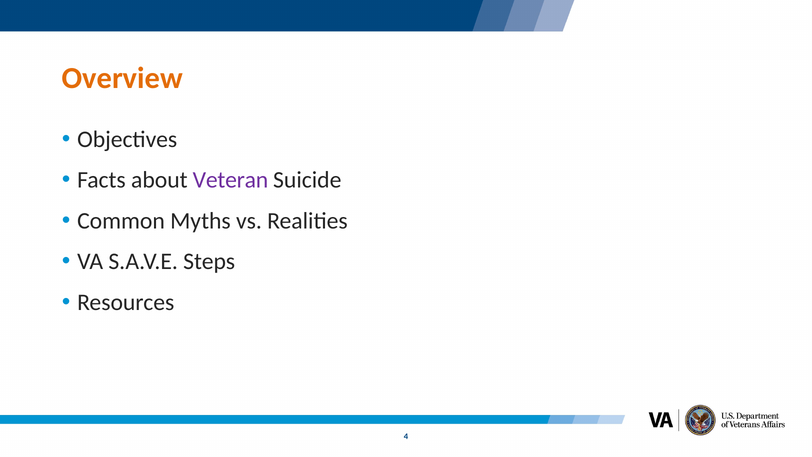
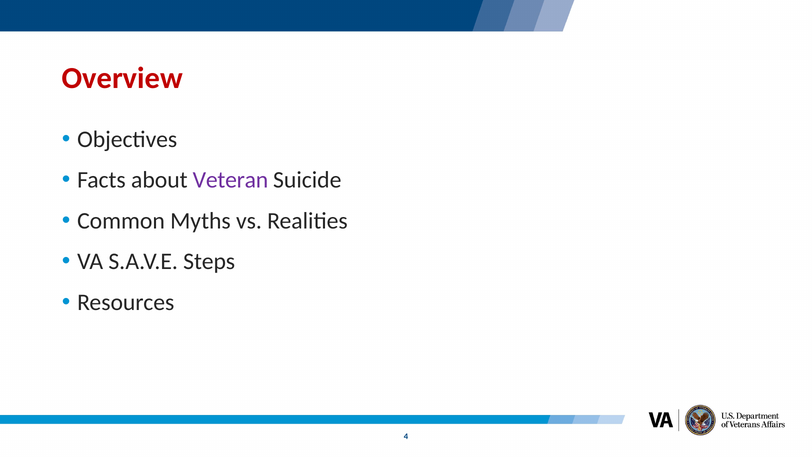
Overview colour: orange -> red (122, 78)
